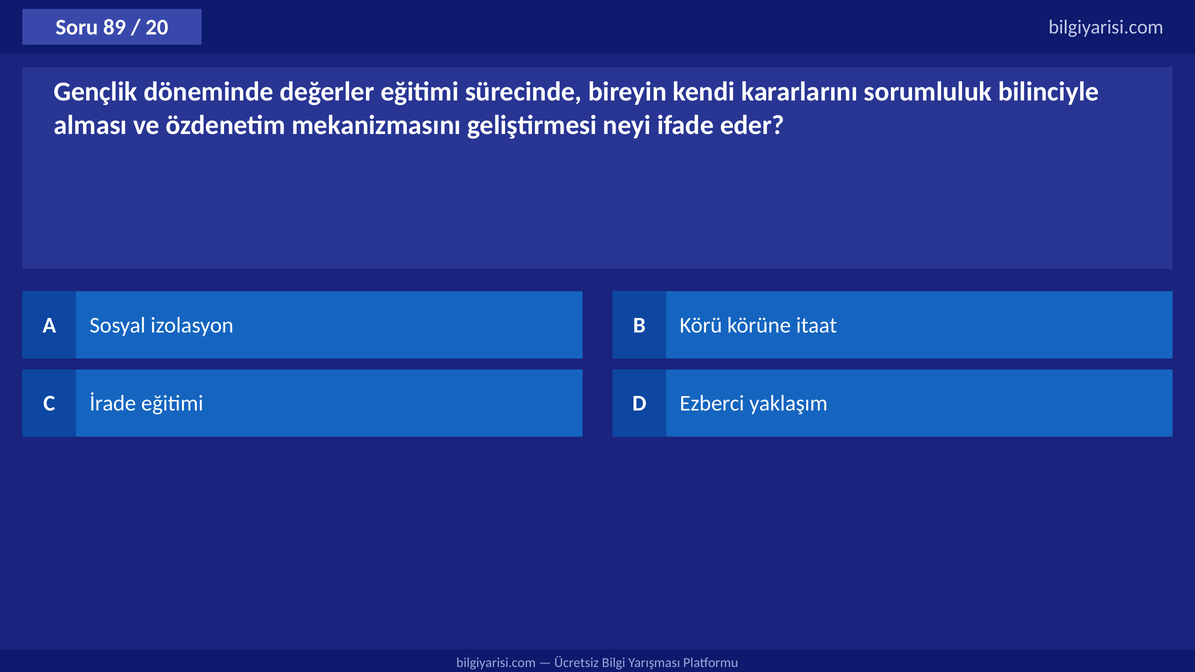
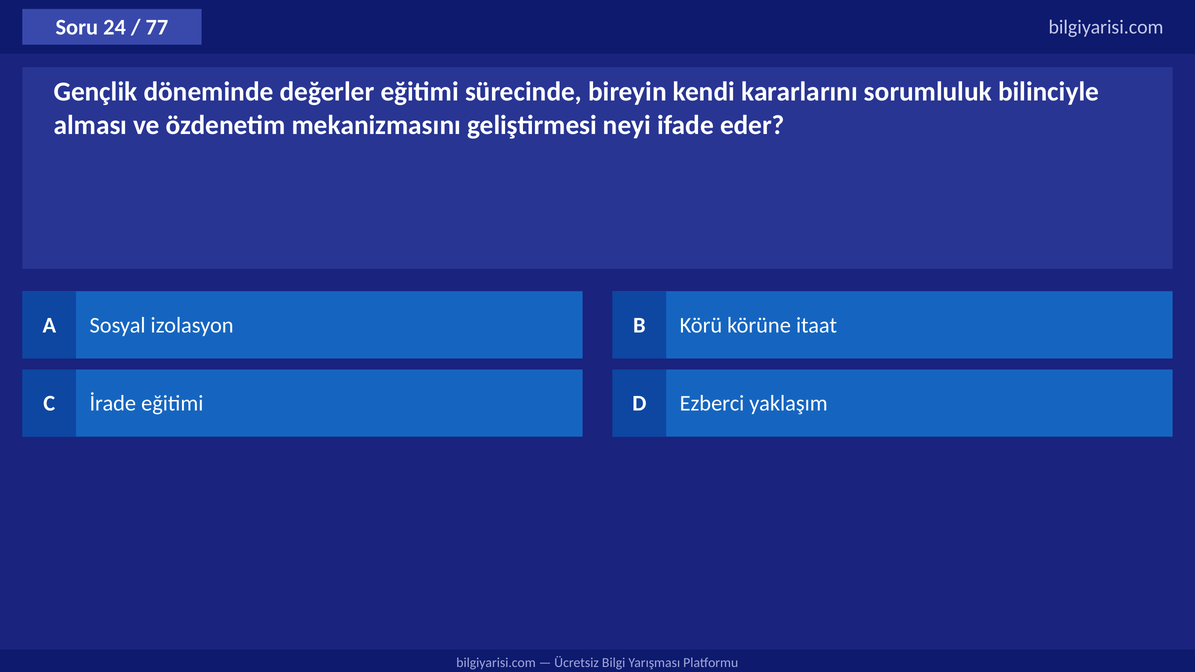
89: 89 -> 24 (115, 27)
20: 20 -> 77 (157, 27)
